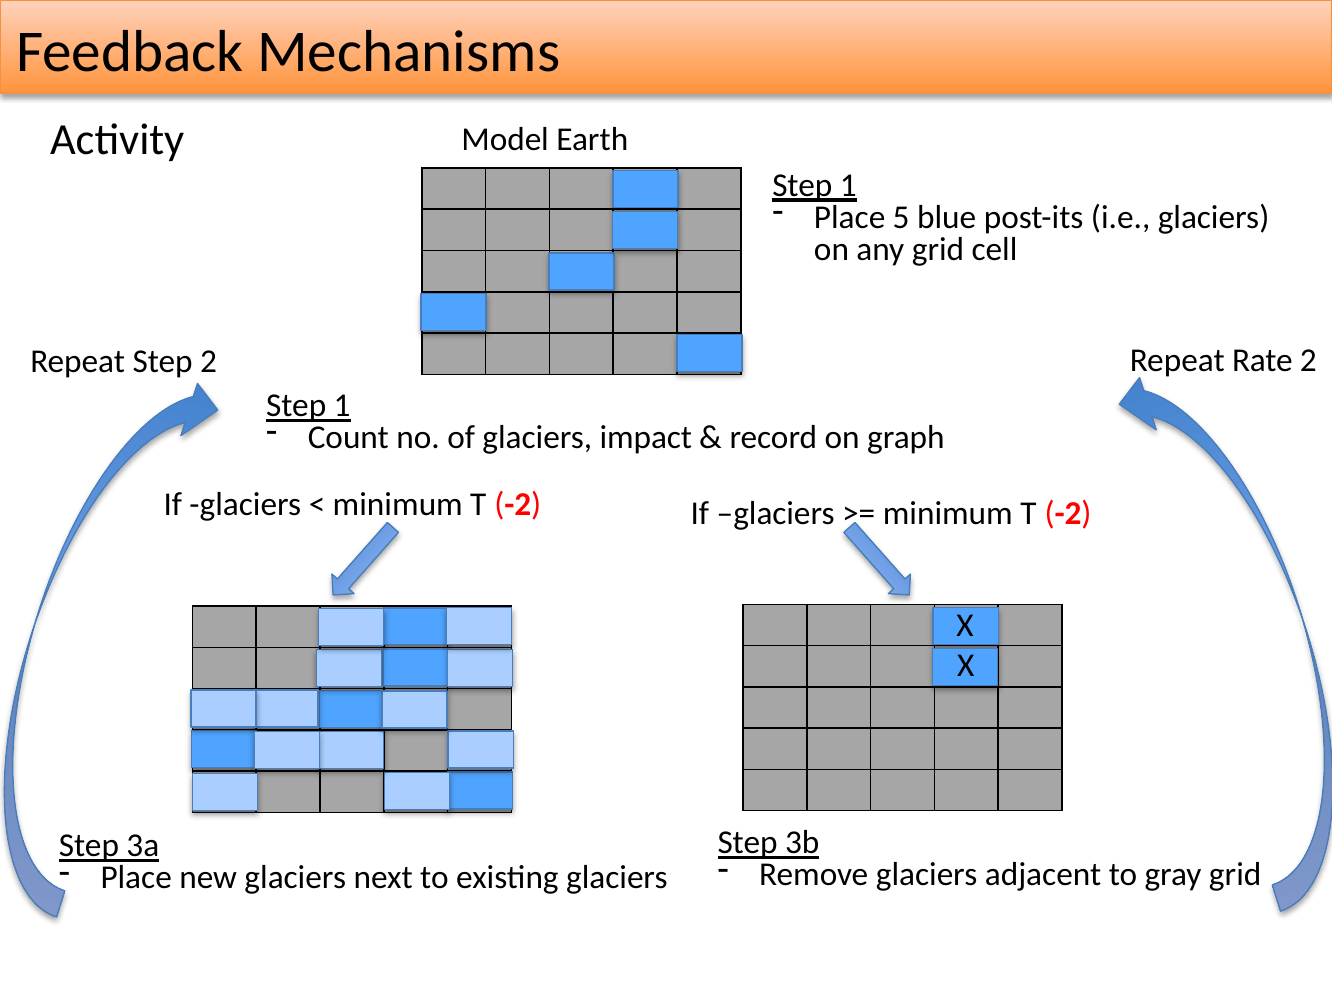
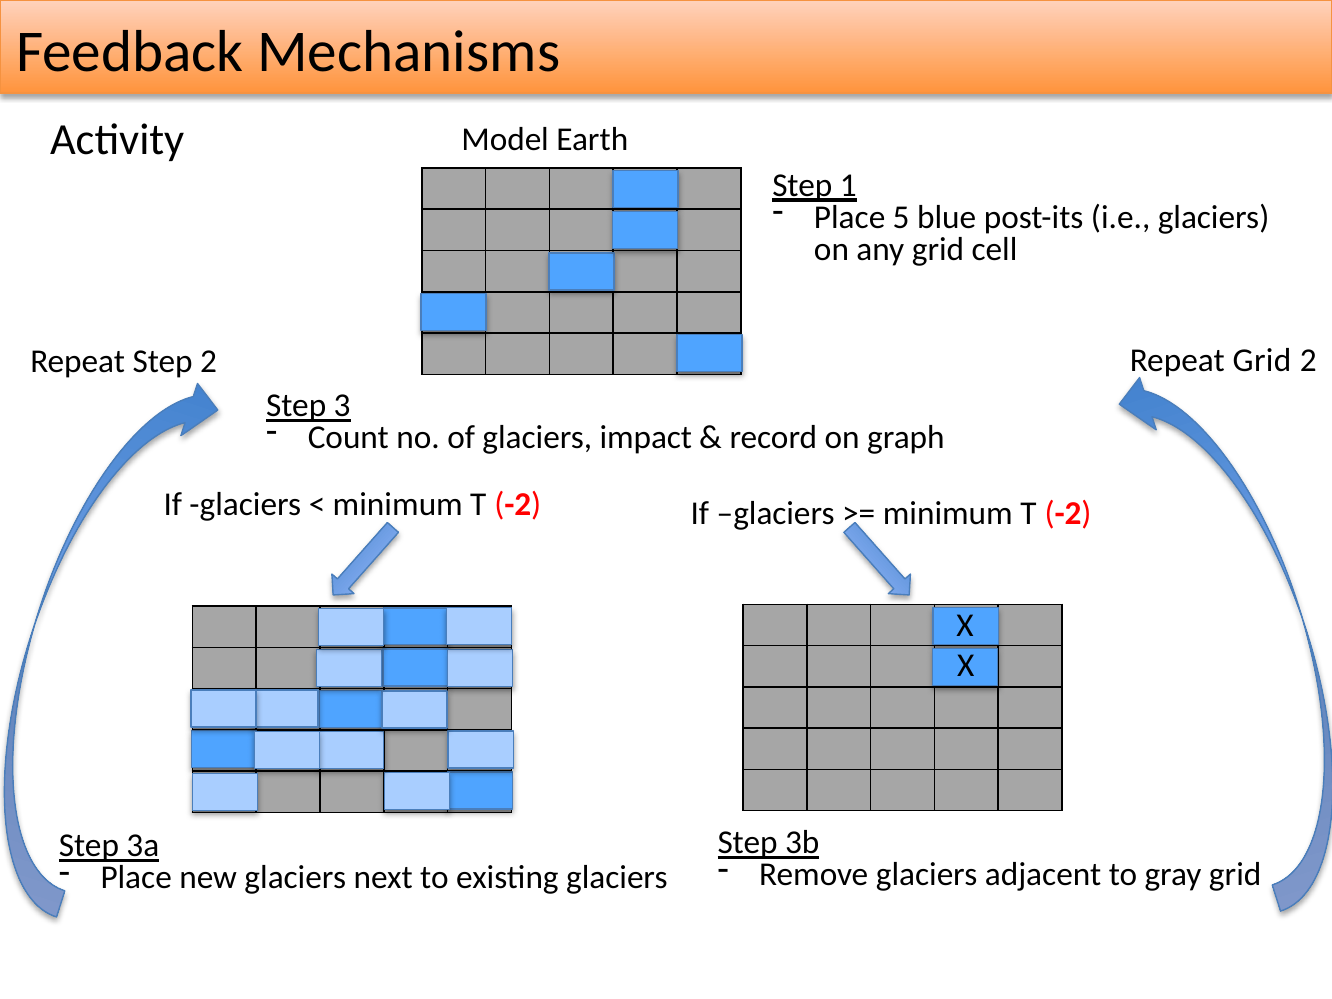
Repeat Rate: Rate -> Grid (1262, 360)
1: 1 -> 3 (342, 406)
